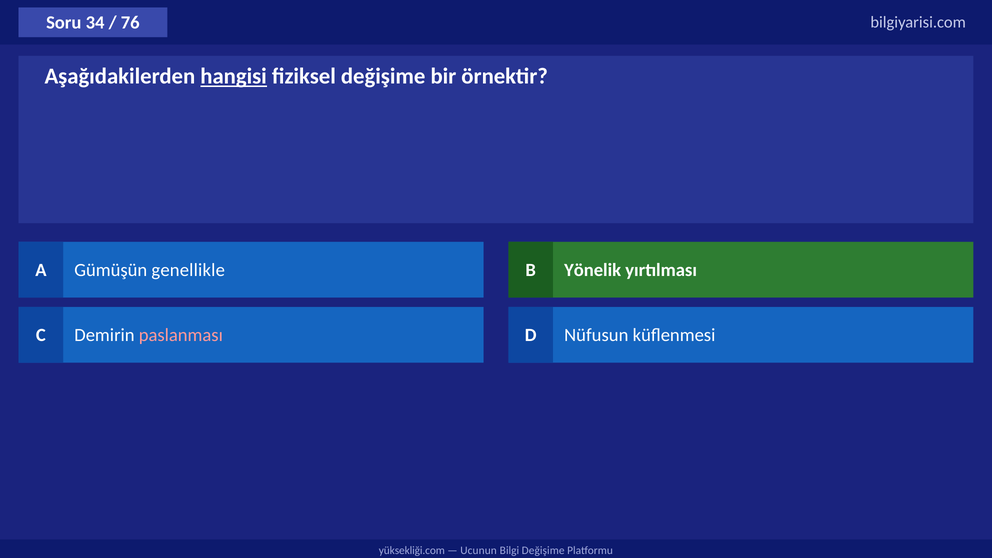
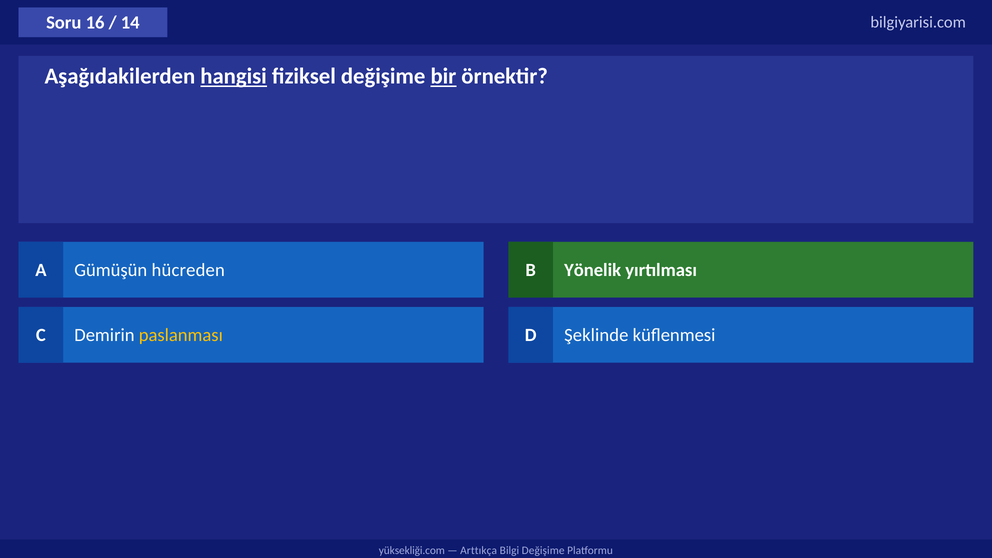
34: 34 -> 16 (95, 23)
76: 76 -> 14 (130, 23)
bir underline: none -> present (443, 76)
genellikle: genellikle -> hücreden (188, 270)
paslanması colour: pink -> yellow (181, 335)
Nüfusun: Nüfusun -> Şeklinde (596, 335)
Ucunun: Ucunun -> Arttıkça (479, 550)
